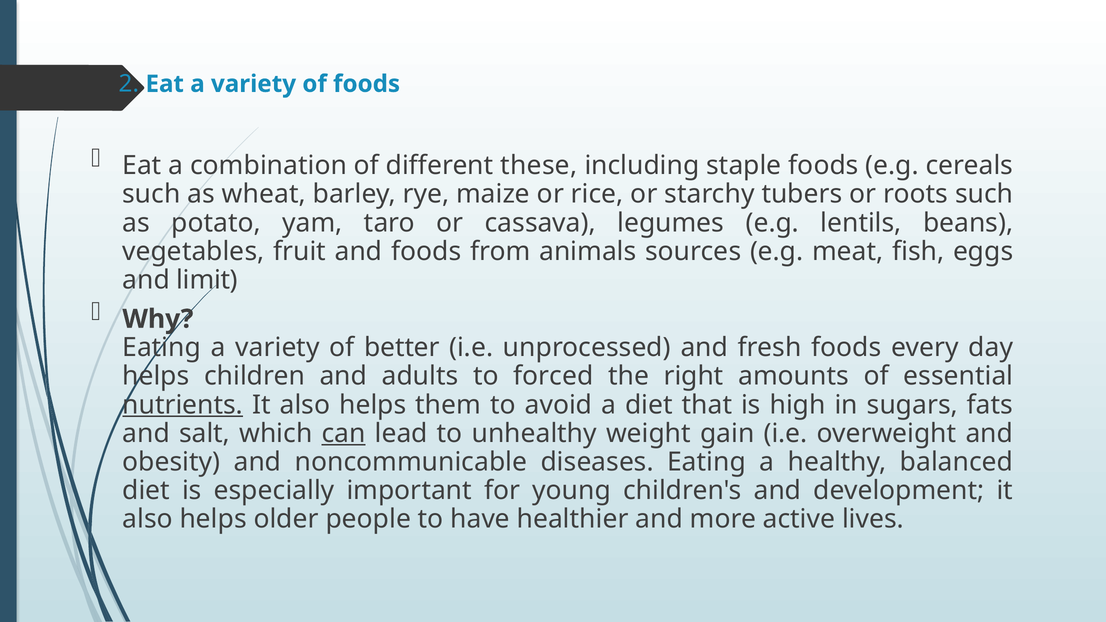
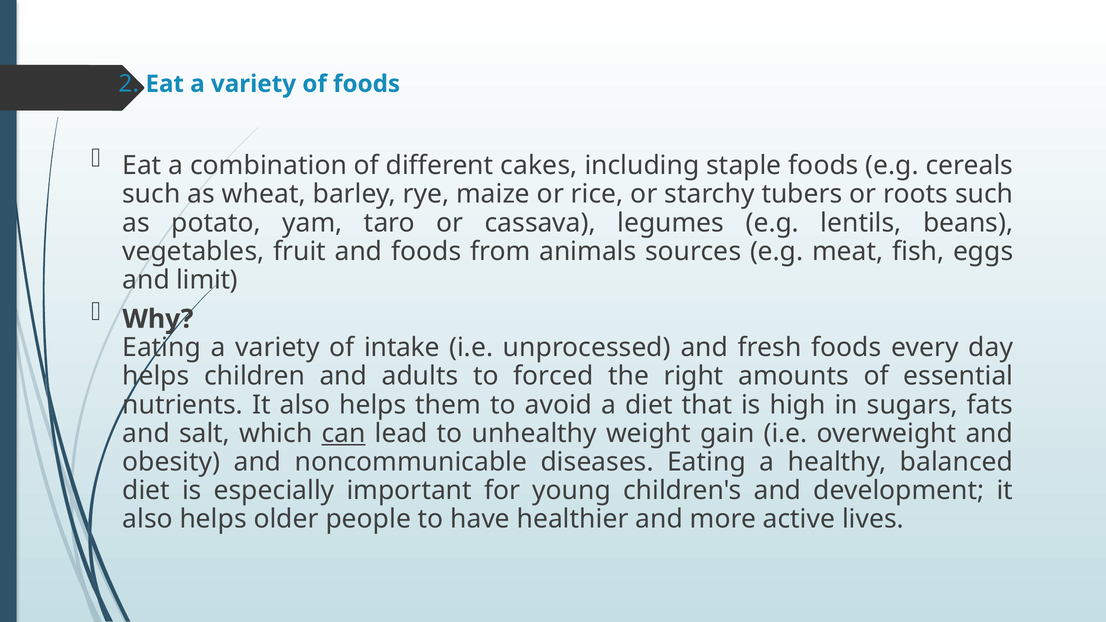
these: these -> cakes (539, 166)
better: better -> intake (402, 348)
nutrients underline: present -> none (183, 405)
